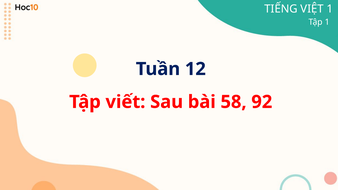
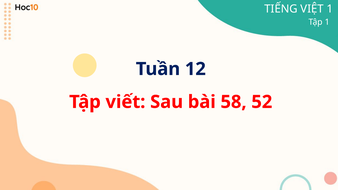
92: 92 -> 52 (262, 102)
